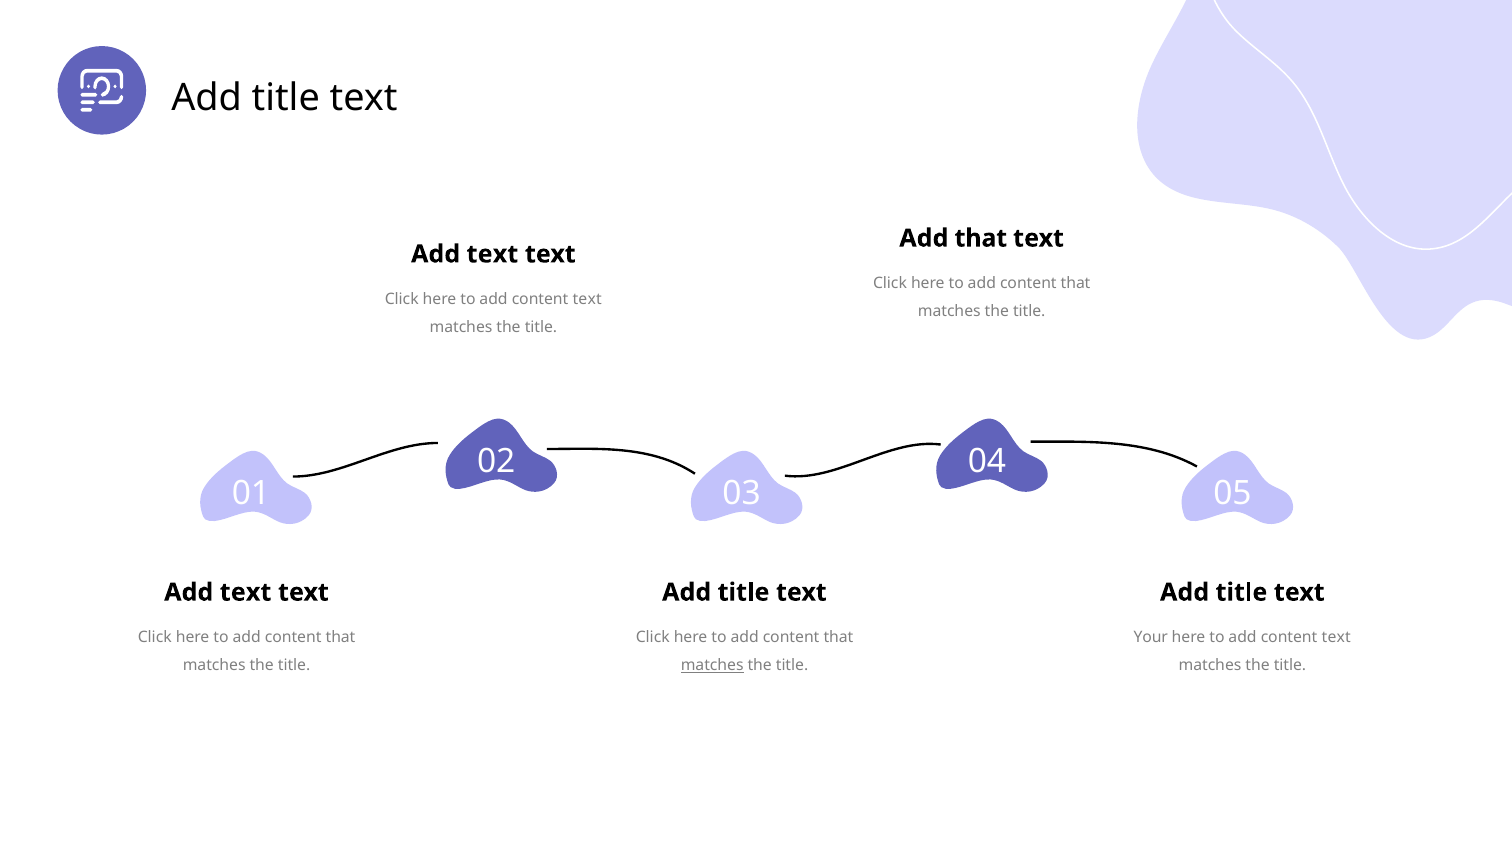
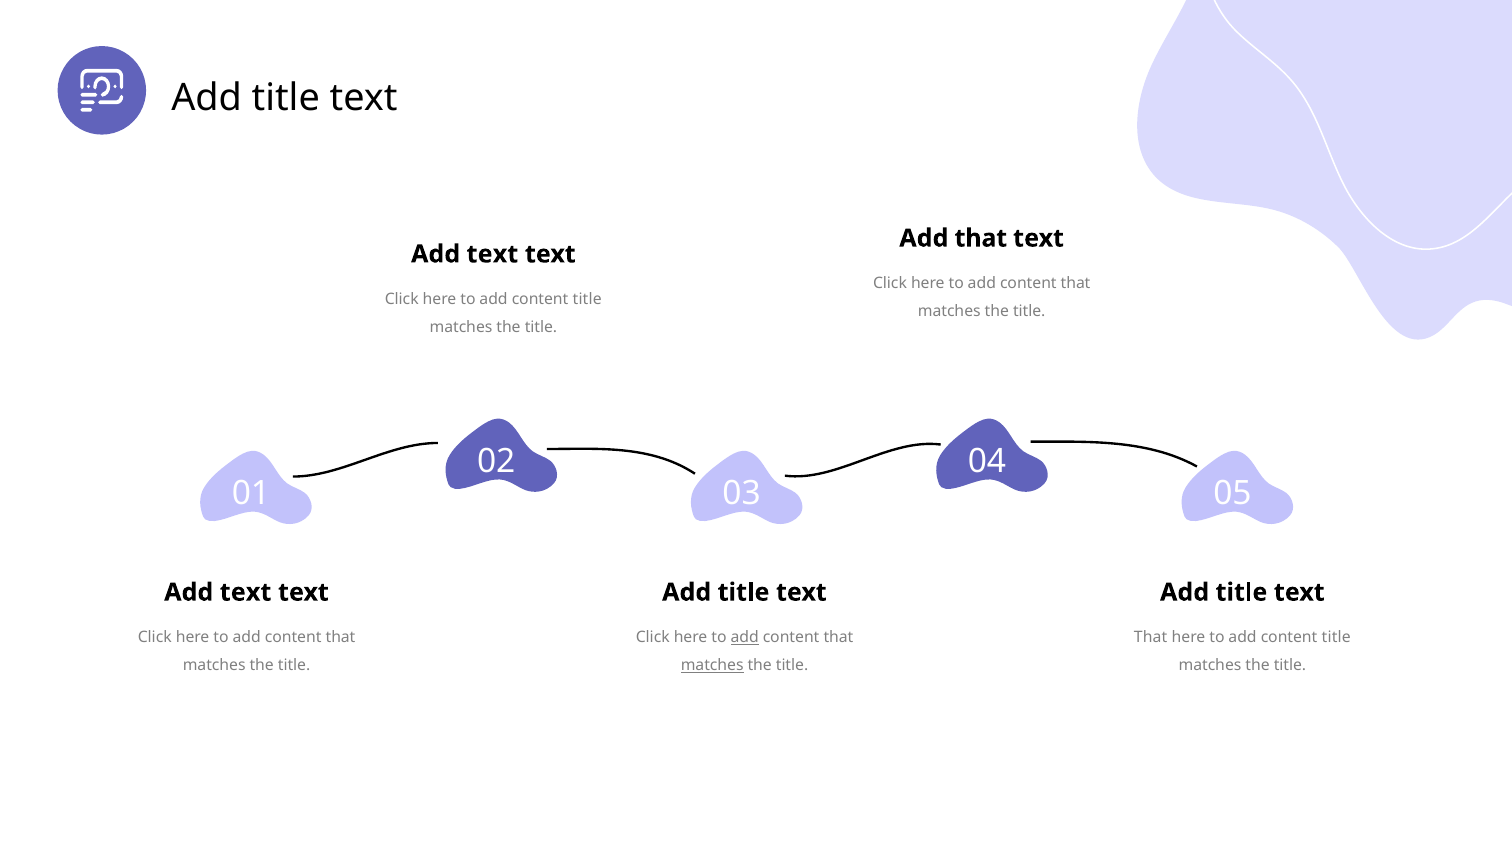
text: text -> title (587, 299)
add underline: none -> present (745, 637)
Your: Your -> That (1151, 637)
text: text -> title (1336, 637)
